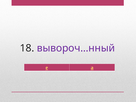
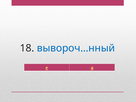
вывороч…нный colour: purple -> blue (76, 48)
